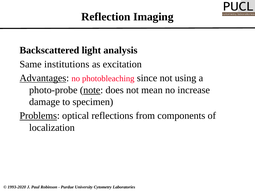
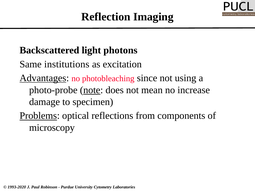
analysis: analysis -> photons (120, 50)
localization: localization -> microscopy (52, 128)
